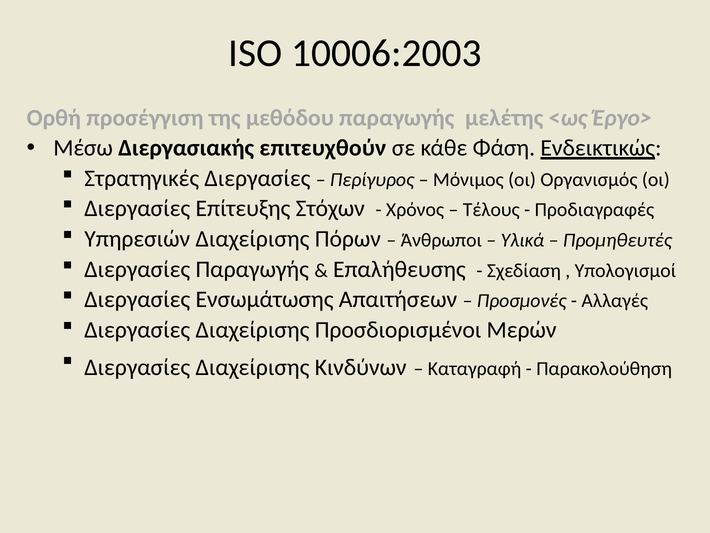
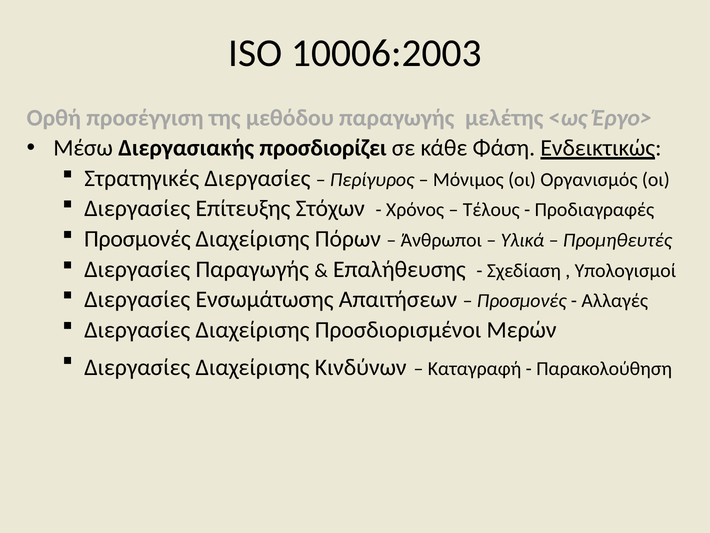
επιτευχθούν: επιτευχθούν -> προσδιορίζει (323, 148)
Υπηρεσιών: Υπηρεσιών -> Προσμονές (137, 239)
